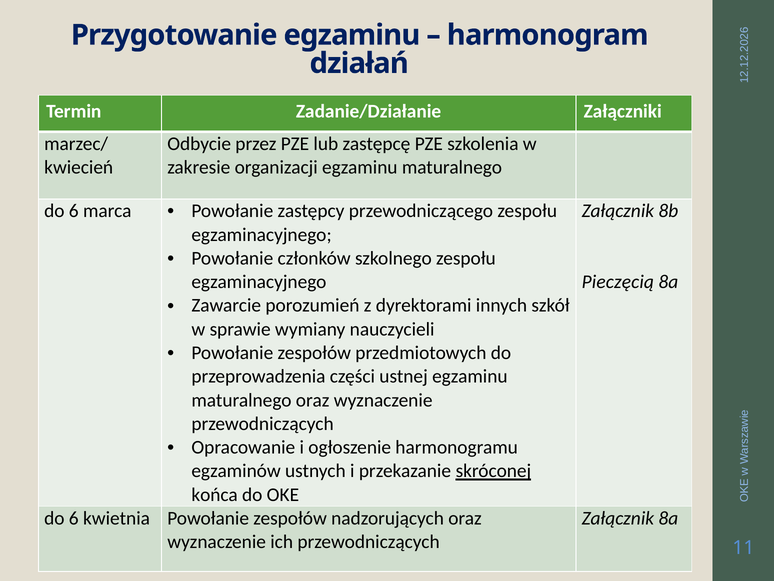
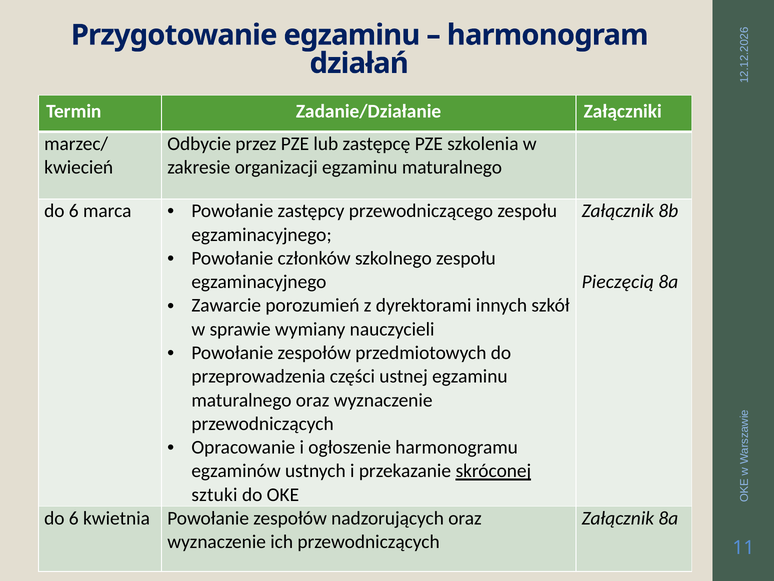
końca: końca -> sztuki (214, 494)
